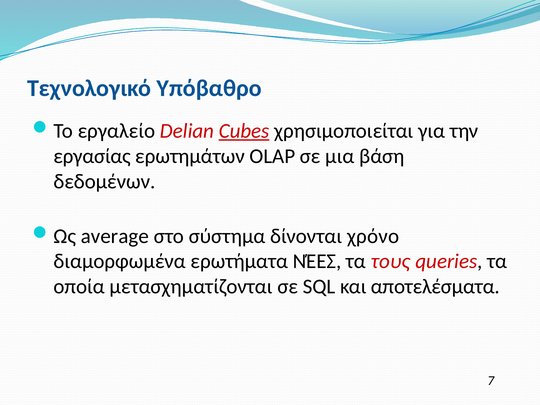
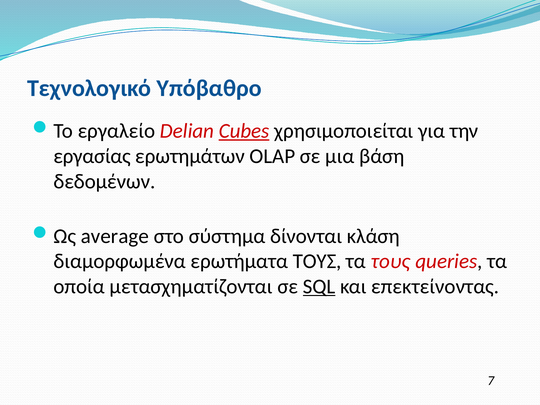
χρόνο: χρόνο -> κλάση (373, 236)
ερωτήματα ΝΈΕΣ: ΝΈΕΣ -> ΤΟΥΣ (317, 261)
SQL underline: none -> present (319, 286)
αποτελέσματα: αποτελέσματα -> επεκτείνοντας (435, 286)
